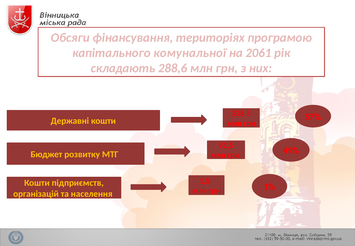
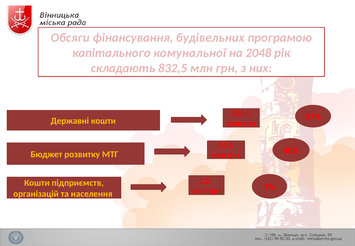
територіях: територіях -> будівельних (210, 38)
2061: 2061 -> 2048 (258, 53)
288,6: 288,6 -> 832,5 (173, 68)
49%: 49% -> 40% (291, 150)
